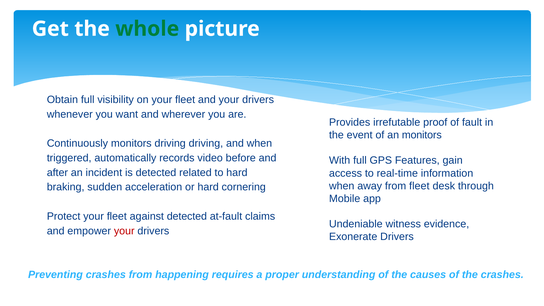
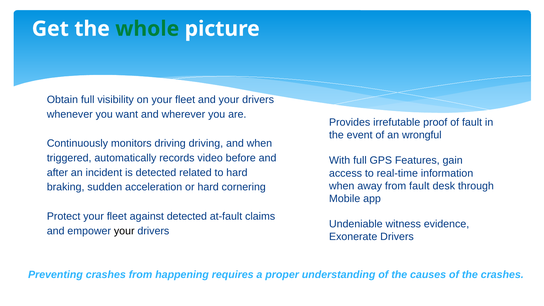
an monitors: monitors -> wrongful (422, 135)
from fleet: fleet -> fault (419, 186)
your colour: red -> black (124, 231)
